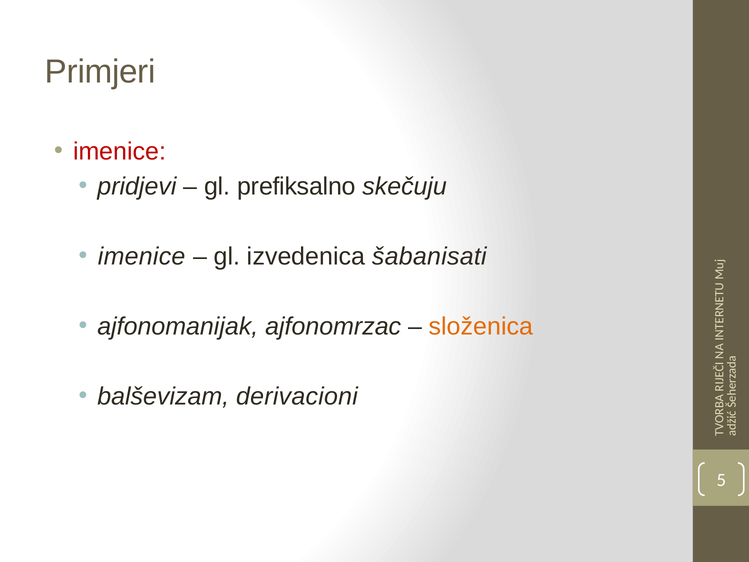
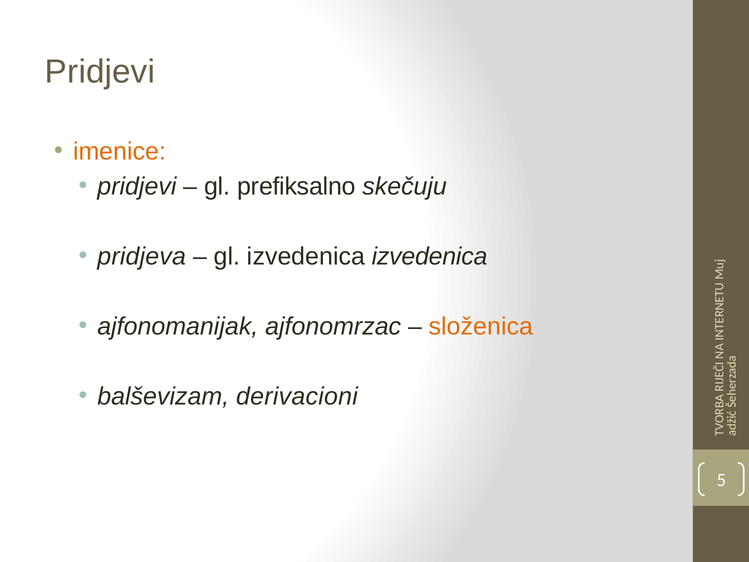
Primjeri: Primjeri -> Pridjevi (100, 72)
imenice colour: red -> orange (120, 152)
imenice: imenice -> pridjeva (142, 256)
izvedenica šabanisati: šabanisati -> izvedenica (430, 256)
